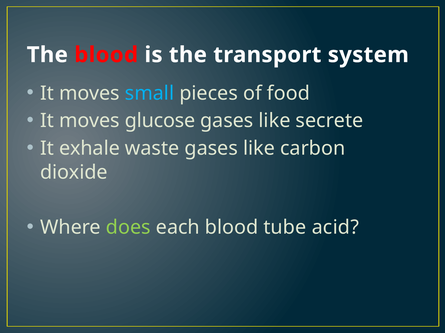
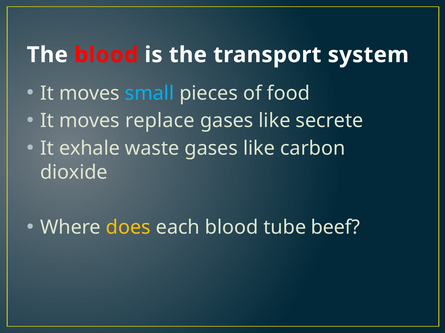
glucose: glucose -> replace (160, 121)
does colour: light green -> yellow (128, 228)
acid: acid -> beef (336, 228)
